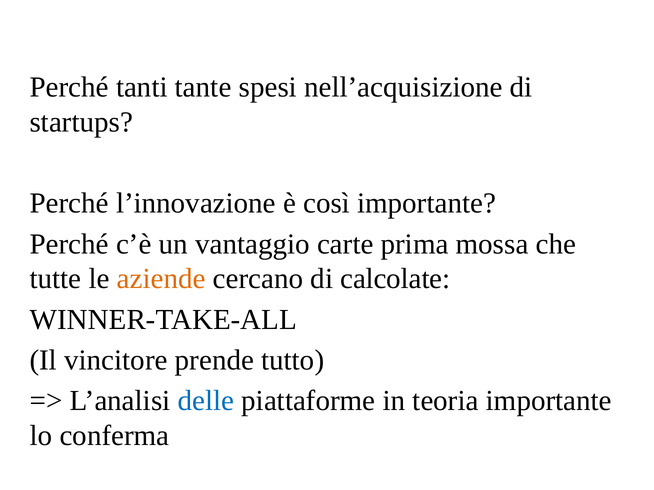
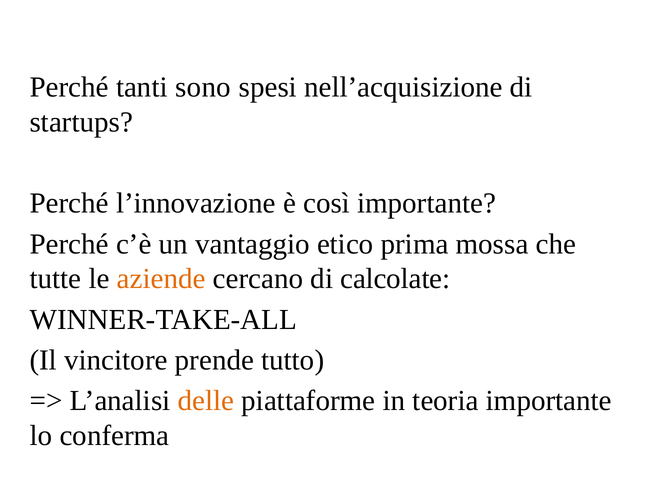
tante: tante -> sono (203, 87)
carte: carte -> etico (345, 244)
delle colour: blue -> orange (206, 401)
